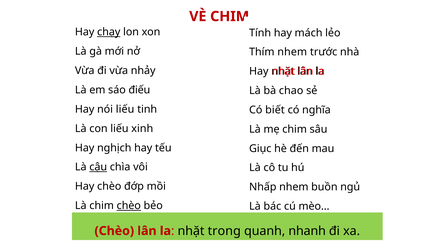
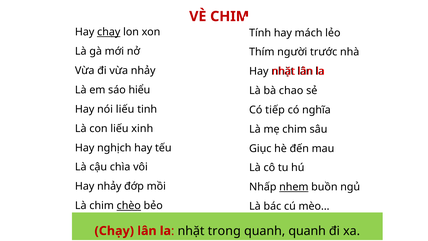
Thím nhem: nhem -> người (292, 52)
điếu: điếu -> hiểu (139, 90)
biết: biết -> tiếp (275, 110)
cậu underline: present -> none (98, 167)
Hay chèo: chèo -> nhảy (109, 186)
nhem underline: none -> present (294, 187)
Chèo: Chèo -> Chạy (114, 231)
quanh nhanh: nhanh -> quanh (307, 231)
